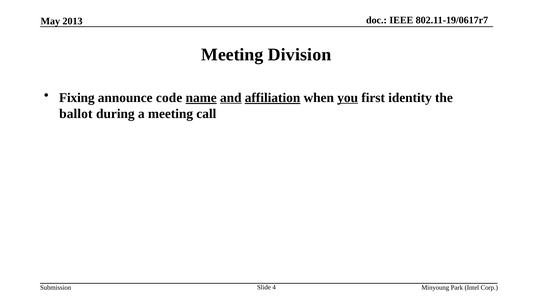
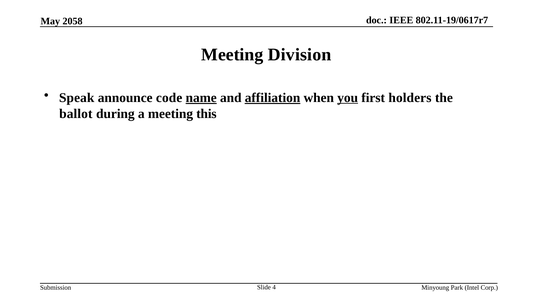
2013: 2013 -> 2058 (73, 21)
Fixing: Fixing -> Speak (77, 98)
and underline: present -> none (231, 98)
identity: identity -> holders (410, 98)
call: call -> this (206, 114)
